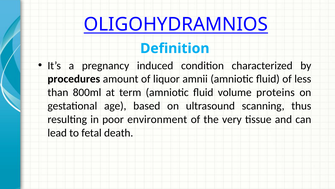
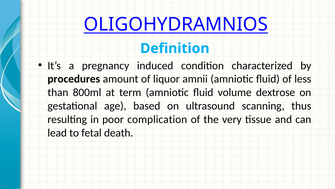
proteins: proteins -> dextrose (276, 92)
environment: environment -> complication (157, 119)
